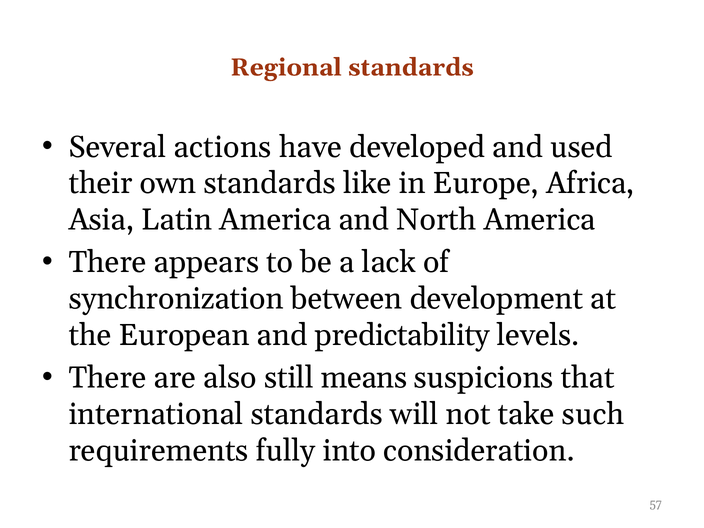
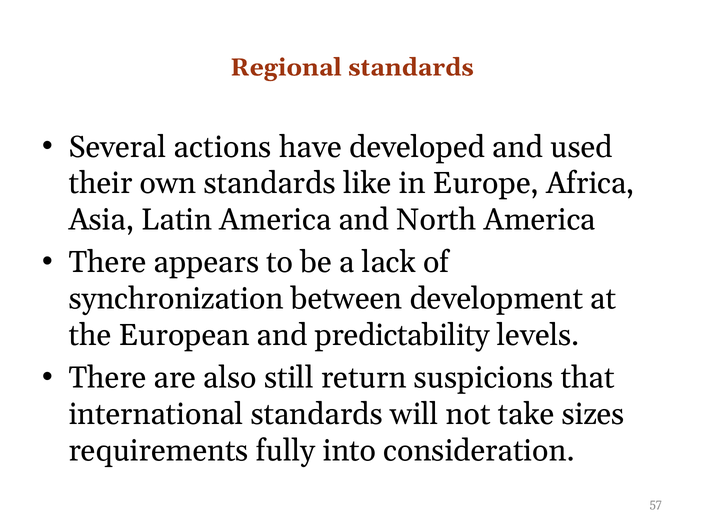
means: means -> return (364, 378)
such: such -> sizes (593, 414)
